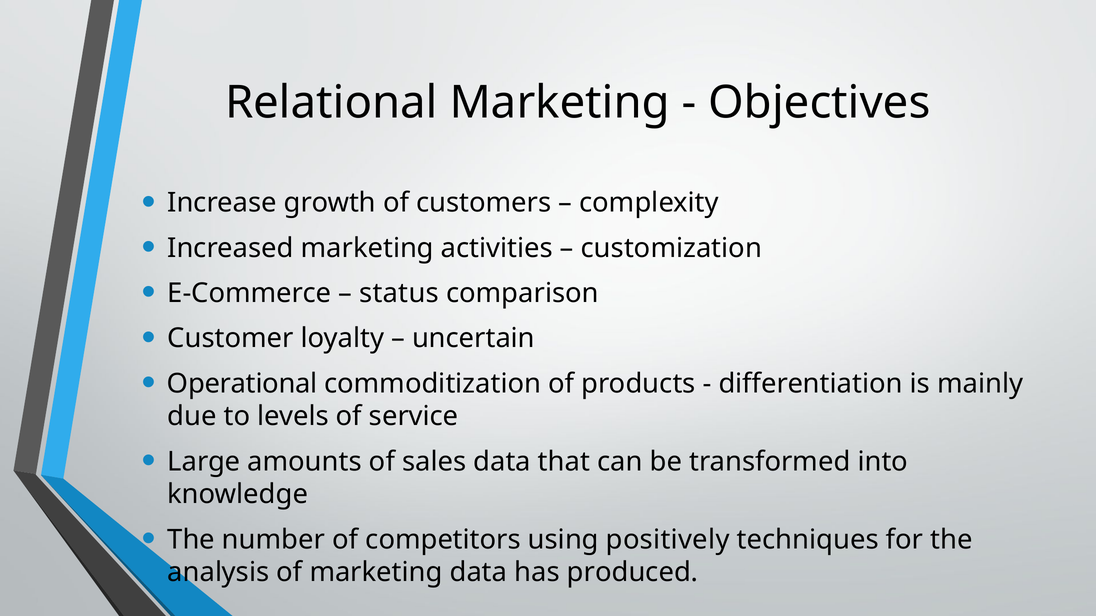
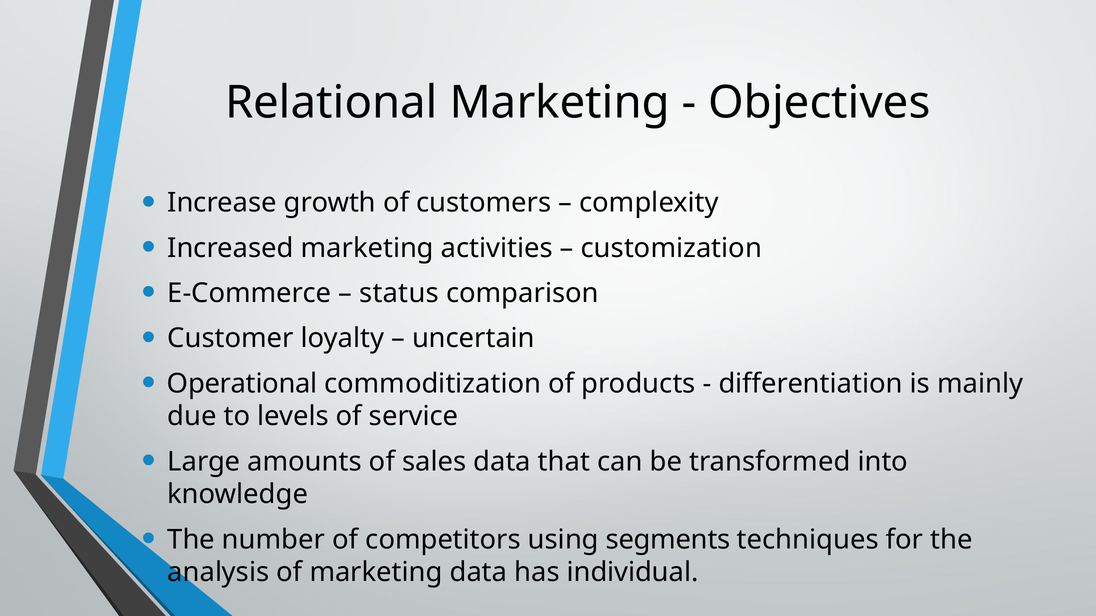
positively: positively -> segments (668, 540)
produced: produced -> individual (633, 573)
